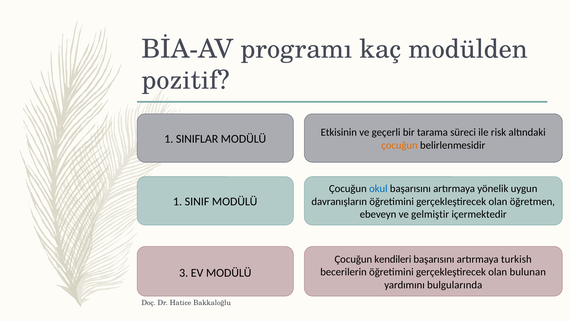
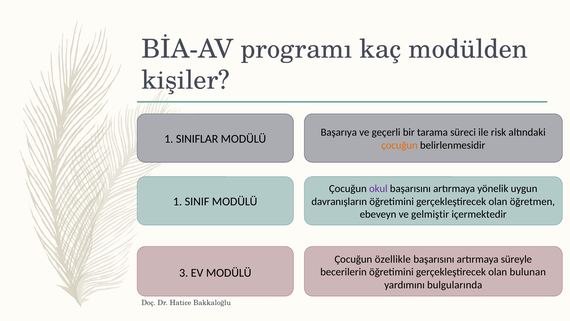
pozitif: pozitif -> kişiler (186, 80)
Etkisinin: Etkisinin -> Başarıya (339, 132)
okul colour: blue -> purple (378, 189)
kendileri: kendileri -> özellikle (393, 259)
turkish: turkish -> süreyle (516, 259)
